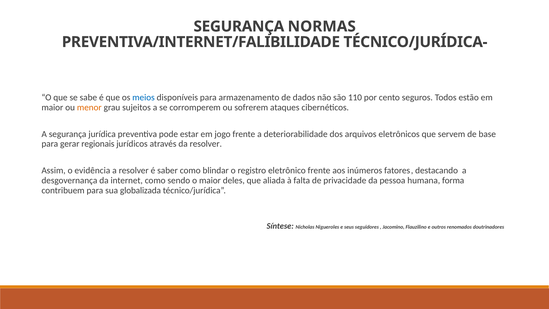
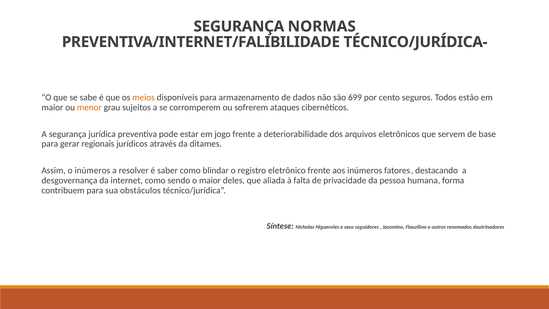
meios colour: blue -> orange (144, 97)
110: 110 -> 699 (355, 97)
da resolver: resolver -> ditames (206, 144)
o evidência: evidência -> inúmeros (92, 171)
globalizada: globalizada -> obstáculos (140, 190)
